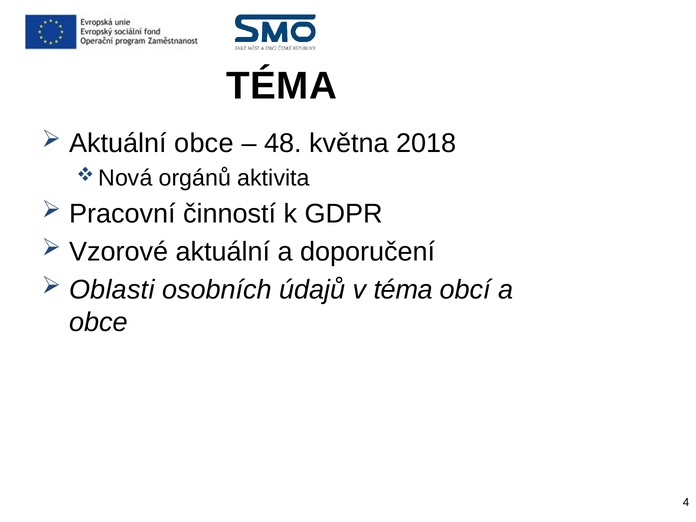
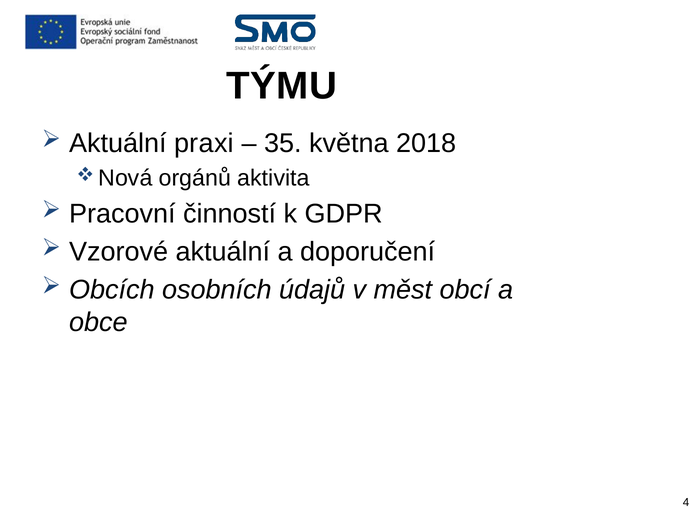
TÉMA: TÉMA -> TÝMU (282, 86)
Aktuální obce: obce -> praxi (204, 143)
48: 48 -> 35 (283, 143)
Oblasti: Oblasti -> Obcích (112, 290)
v téma: téma -> měst (403, 290)
